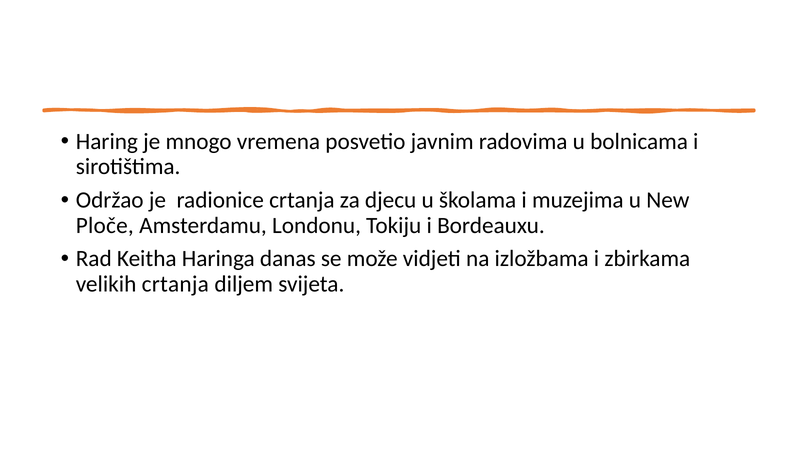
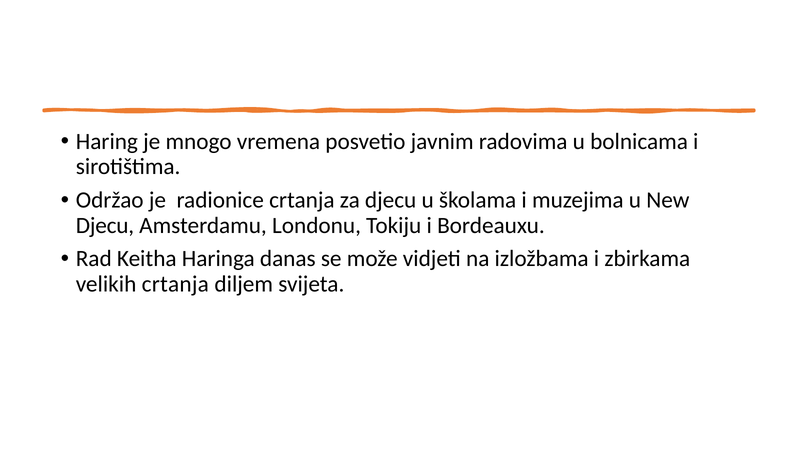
Ploče: Ploče -> Djecu (105, 225)
